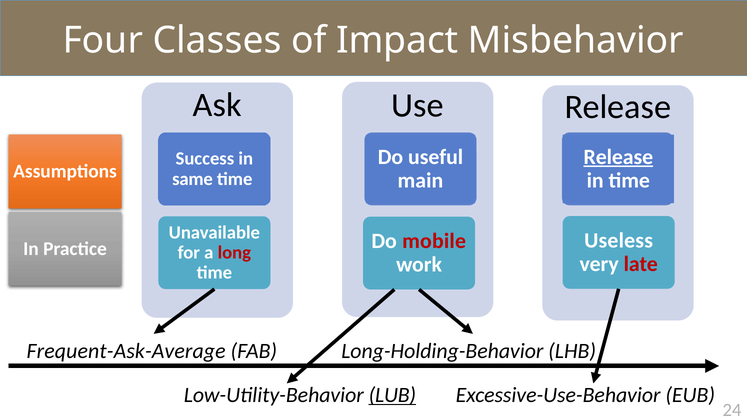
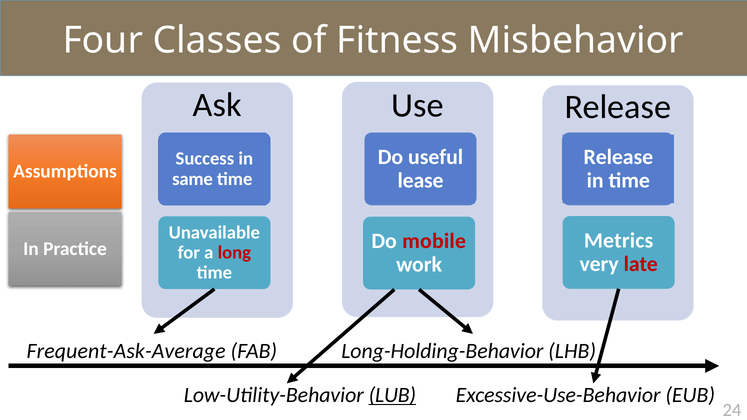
Impact: Impact -> Fitness (397, 40)
Release underline: present -> none (618, 157)
main: main -> lease (421, 181)
Useless: Useless -> Metrics (619, 241)
